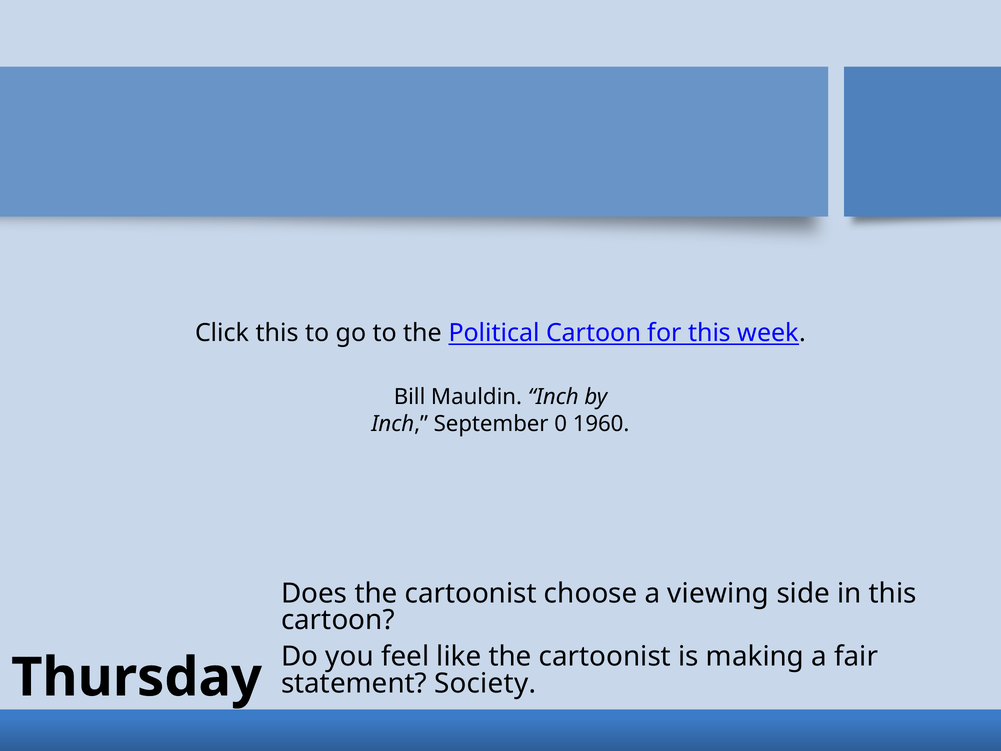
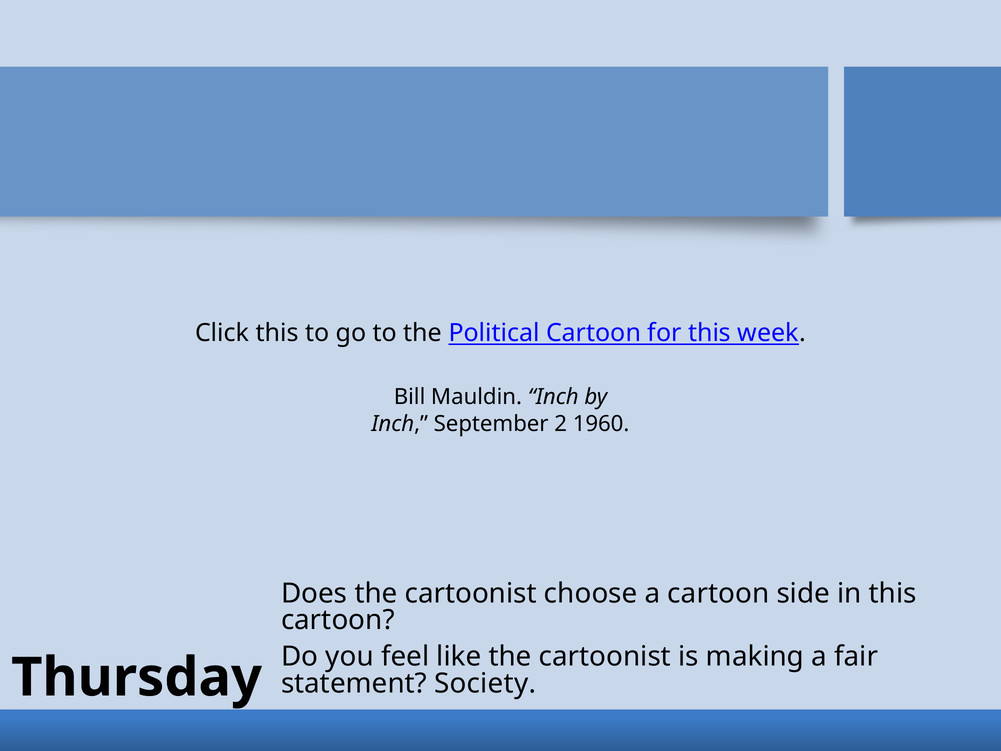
0: 0 -> 2 (561, 424)
a viewing: viewing -> cartoon (718, 593)
